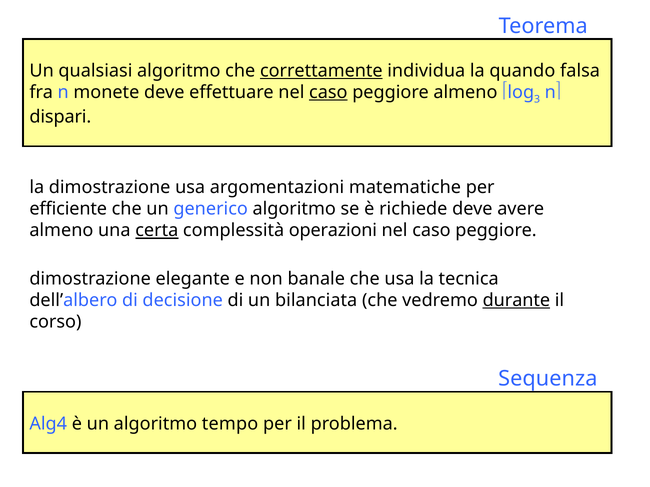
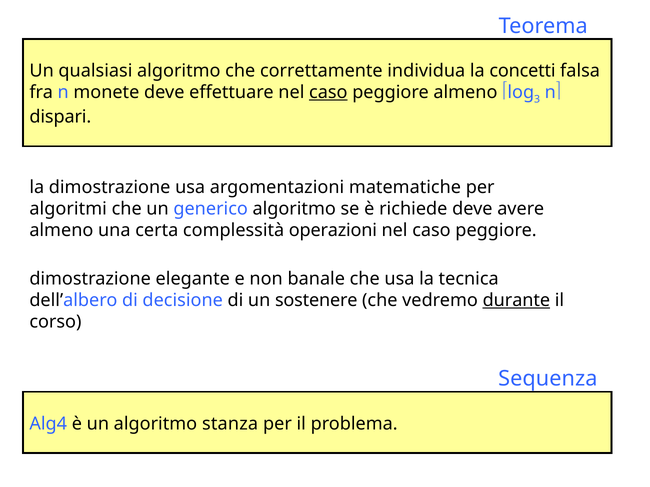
correttamente underline: present -> none (321, 71)
quando: quando -> concetti (522, 71)
efficiente: efficiente -> algoritmi (68, 209)
certa underline: present -> none (157, 231)
bilanciata: bilanciata -> sostenere (316, 301)
tempo: tempo -> stanza (230, 424)
